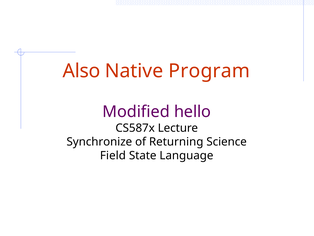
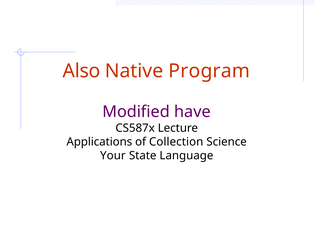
hello: hello -> have (192, 111)
Synchronize: Synchronize -> Applications (99, 142)
Returning: Returning -> Collection (176, 142)
Field: Field -> Your (113, 155)
